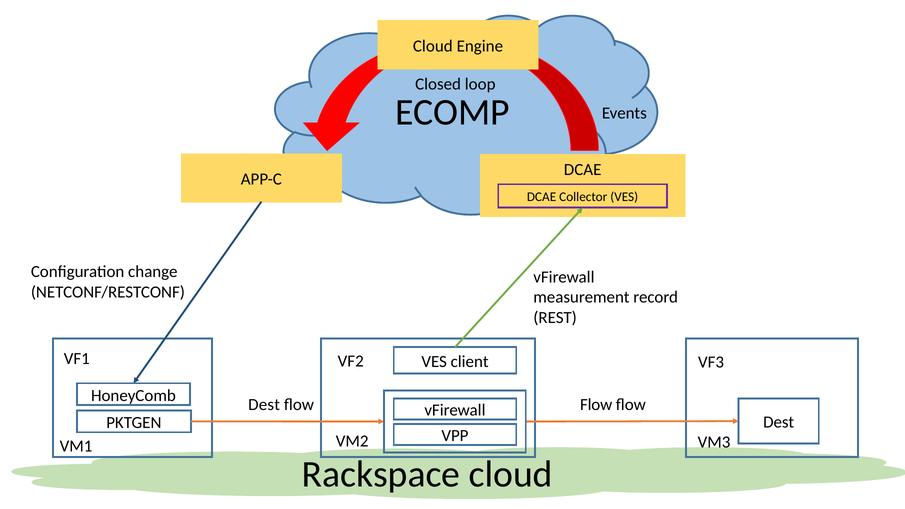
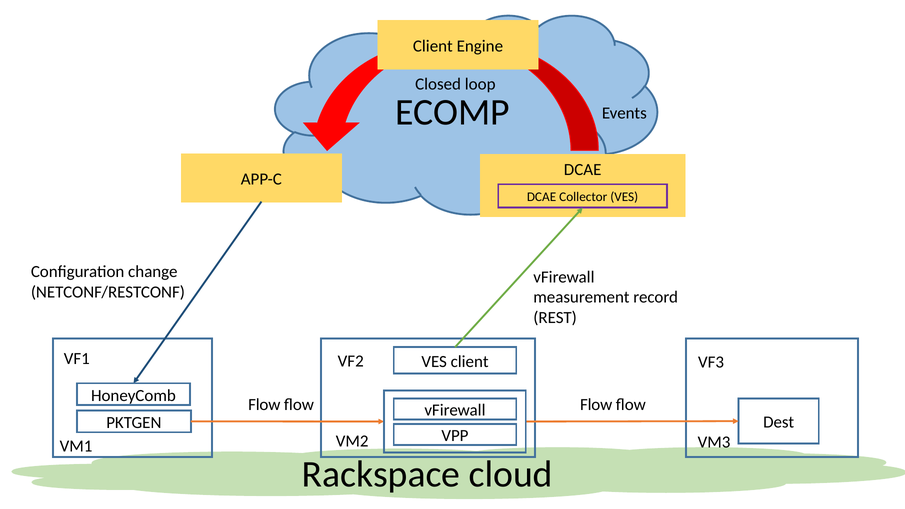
Cloud: Cloud -> Client (433, 46)
Dest: Dest -> Flow (264, 405)
